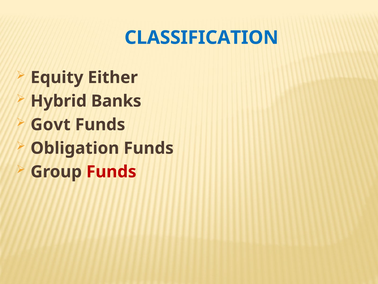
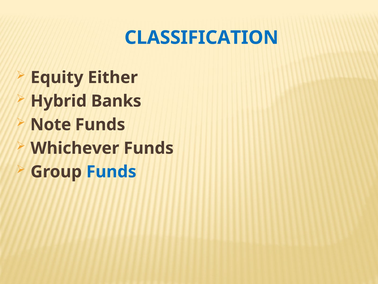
Govt: Govt -> Note (51, 124)
Obligation: Obligation -> Whichever (75, 148)
Funds colour: red -> blue (111, 171)
